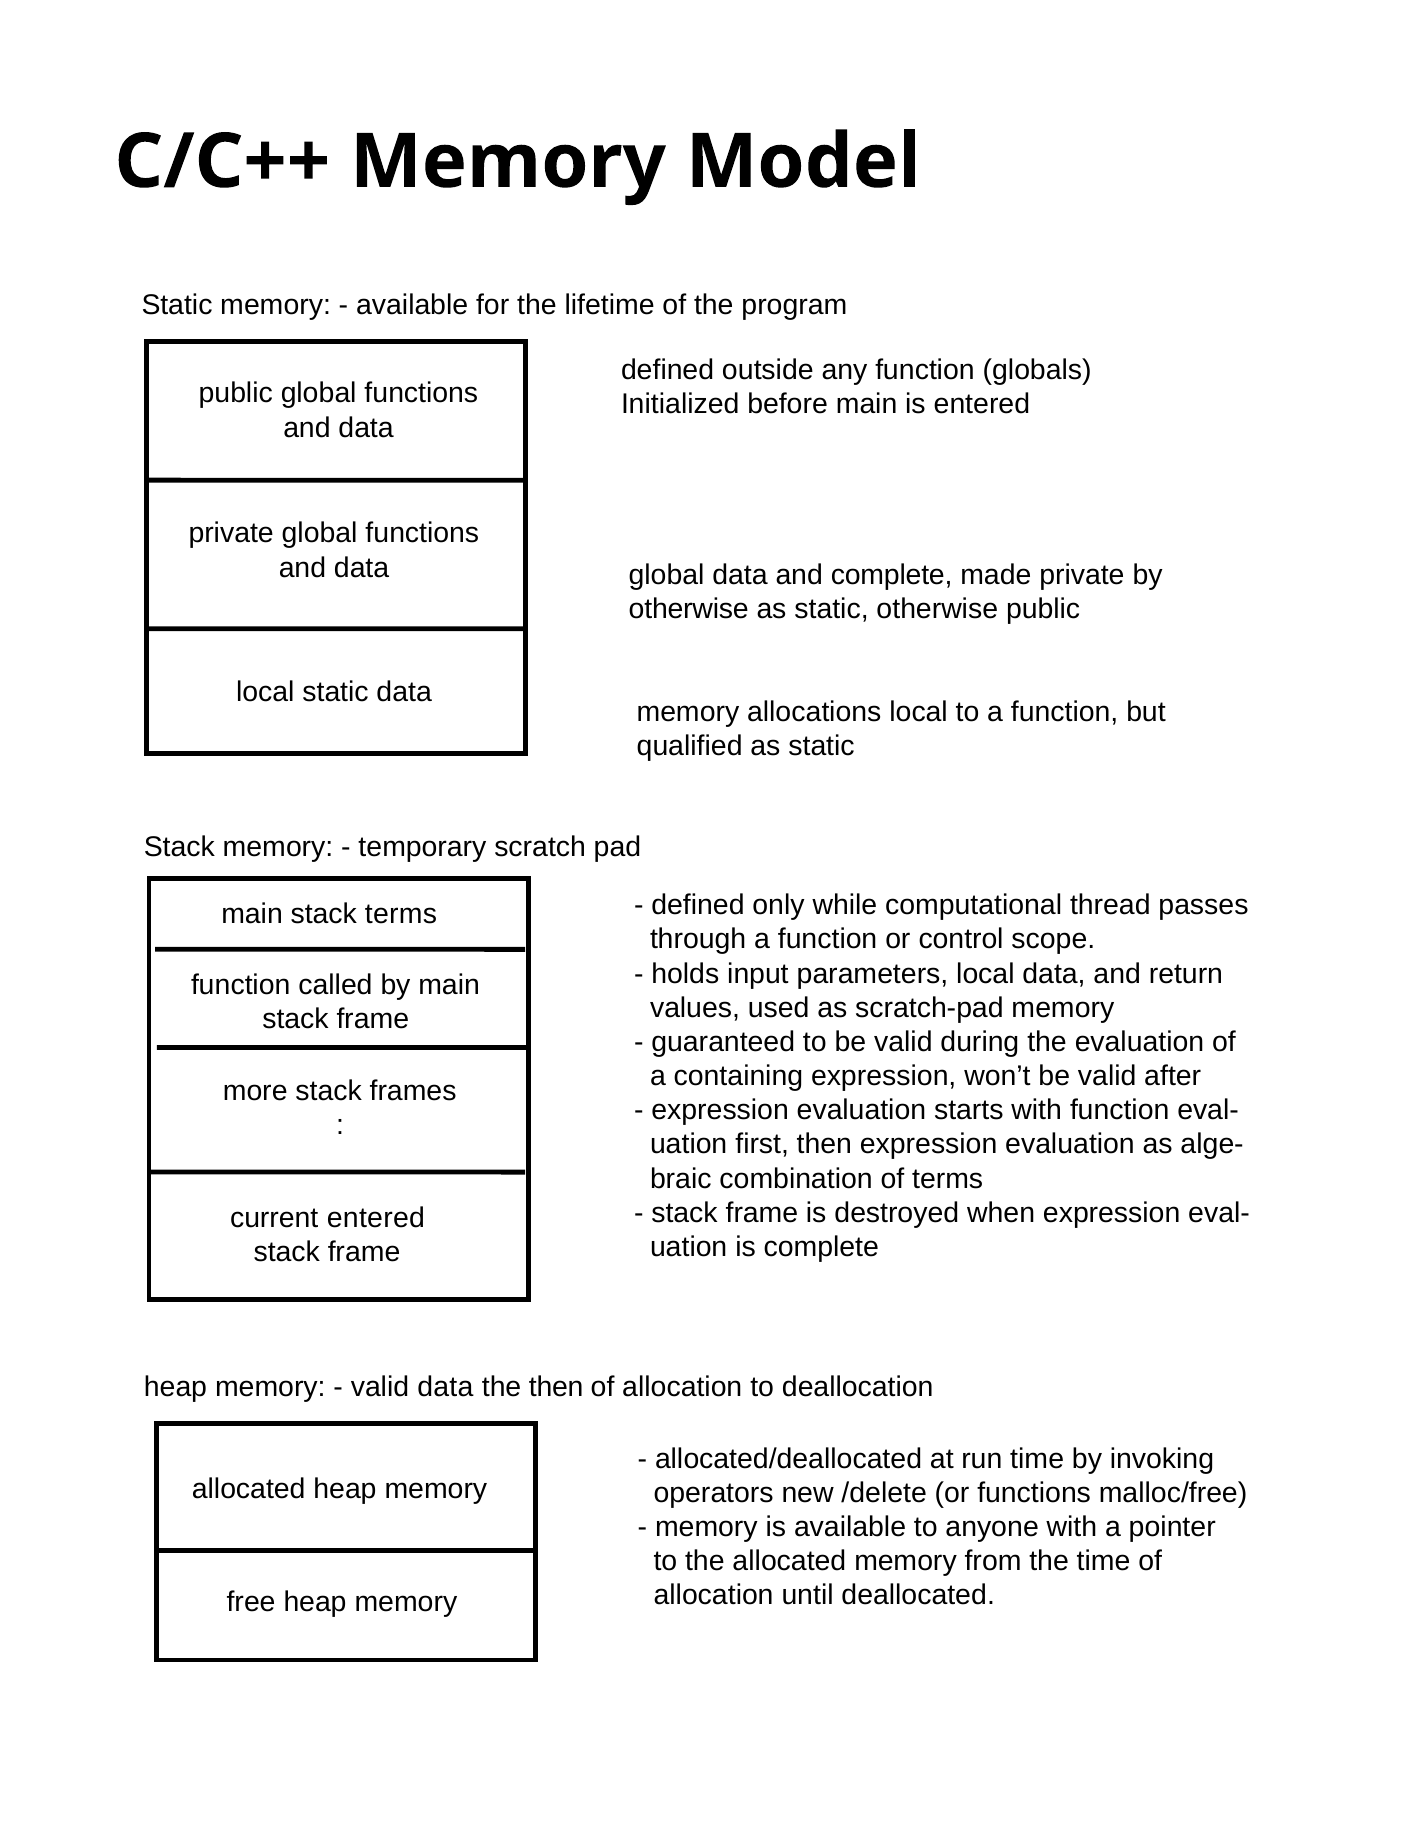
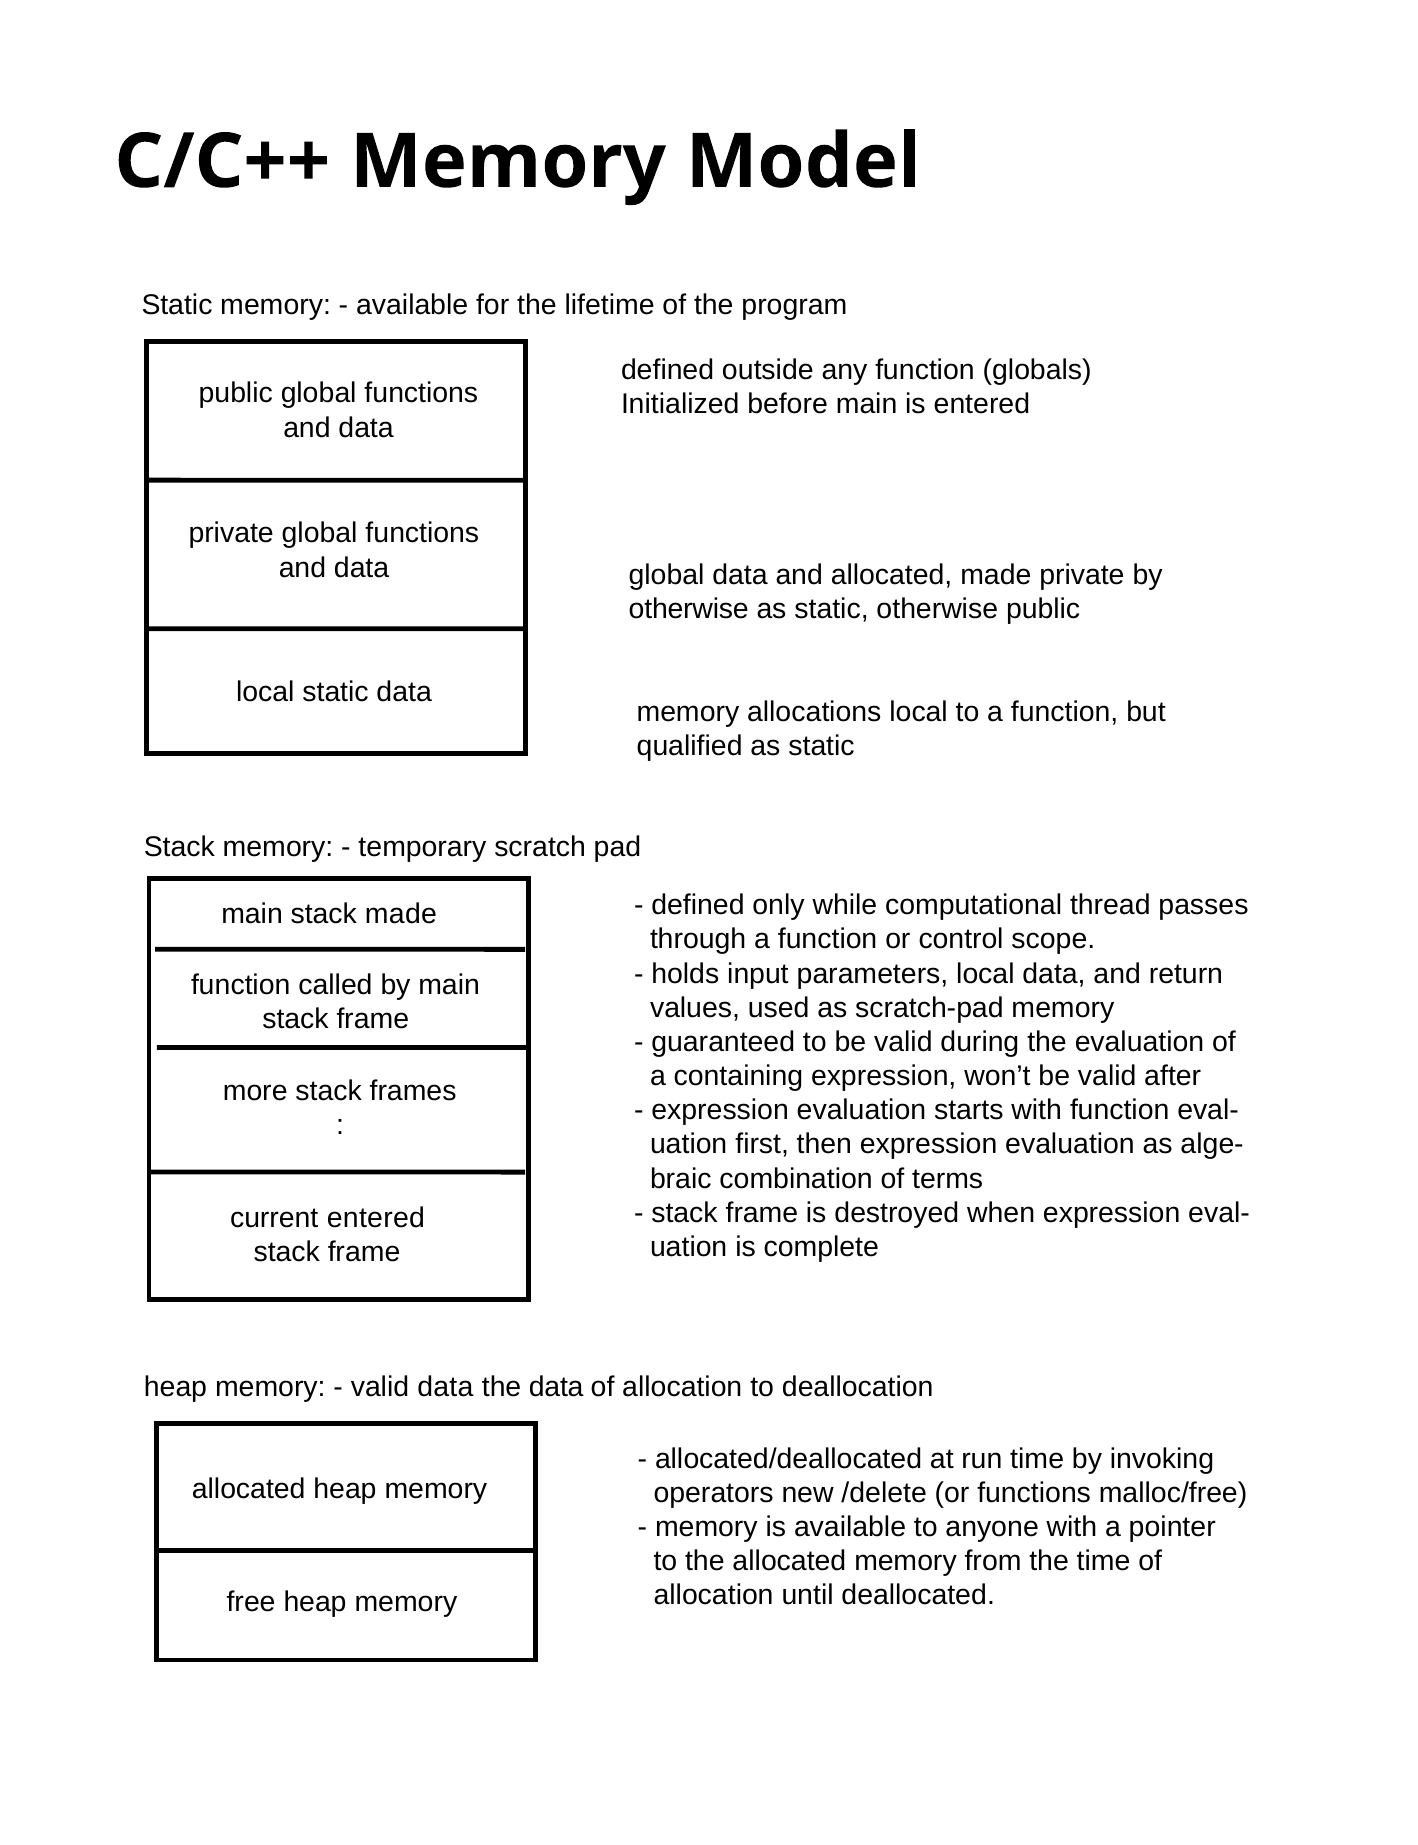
and complete: complete -> allocated (892, 575)
stack terms: terms -> made (401, 914)
the then: then -> data (556, 1387)
